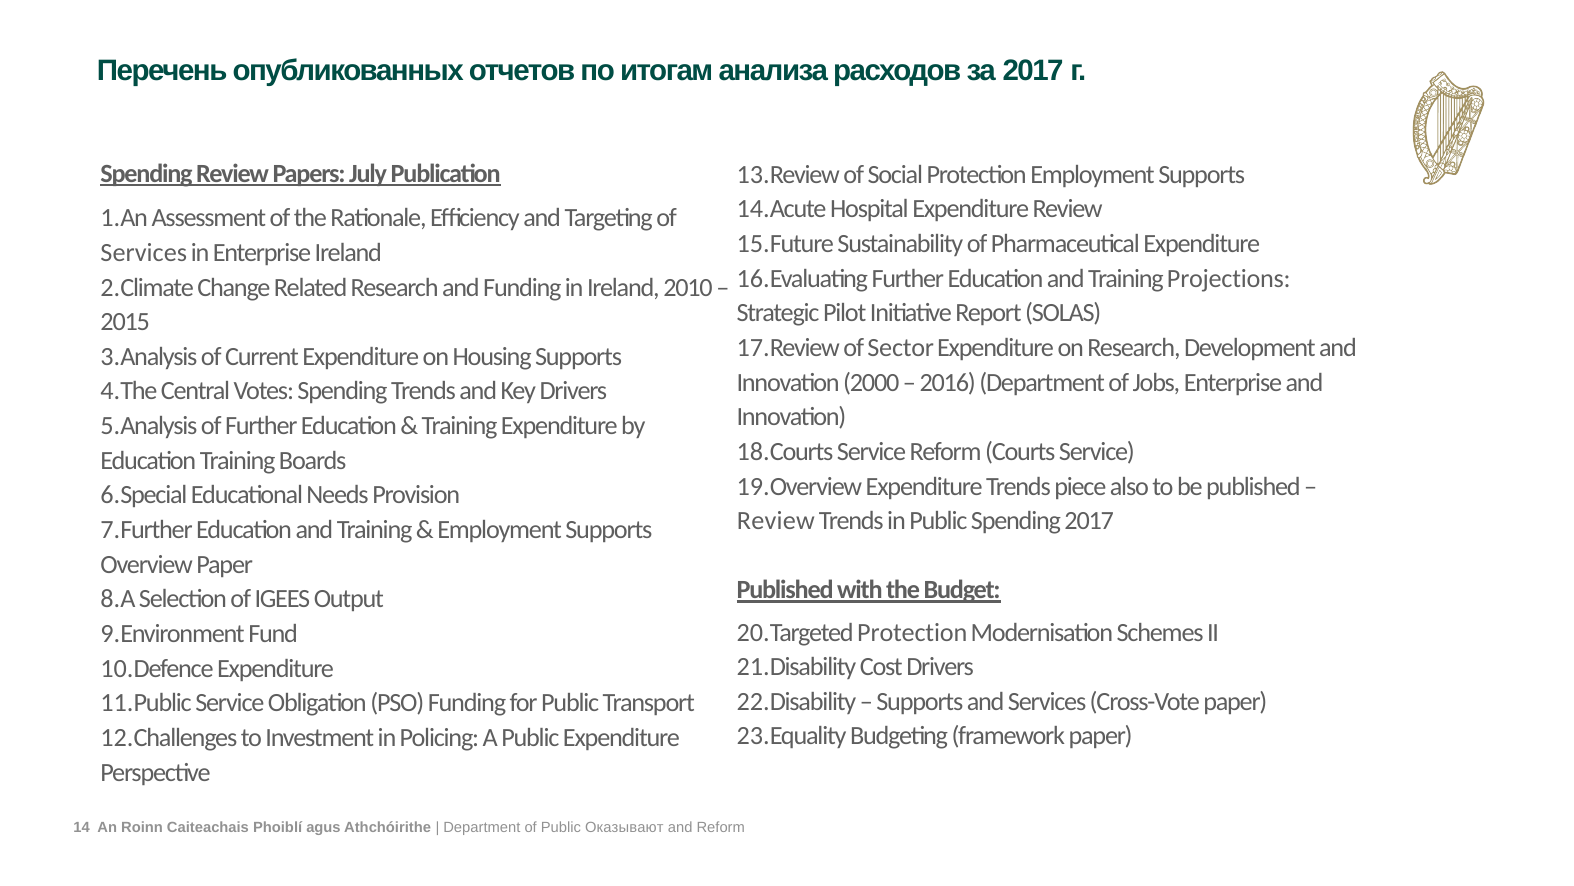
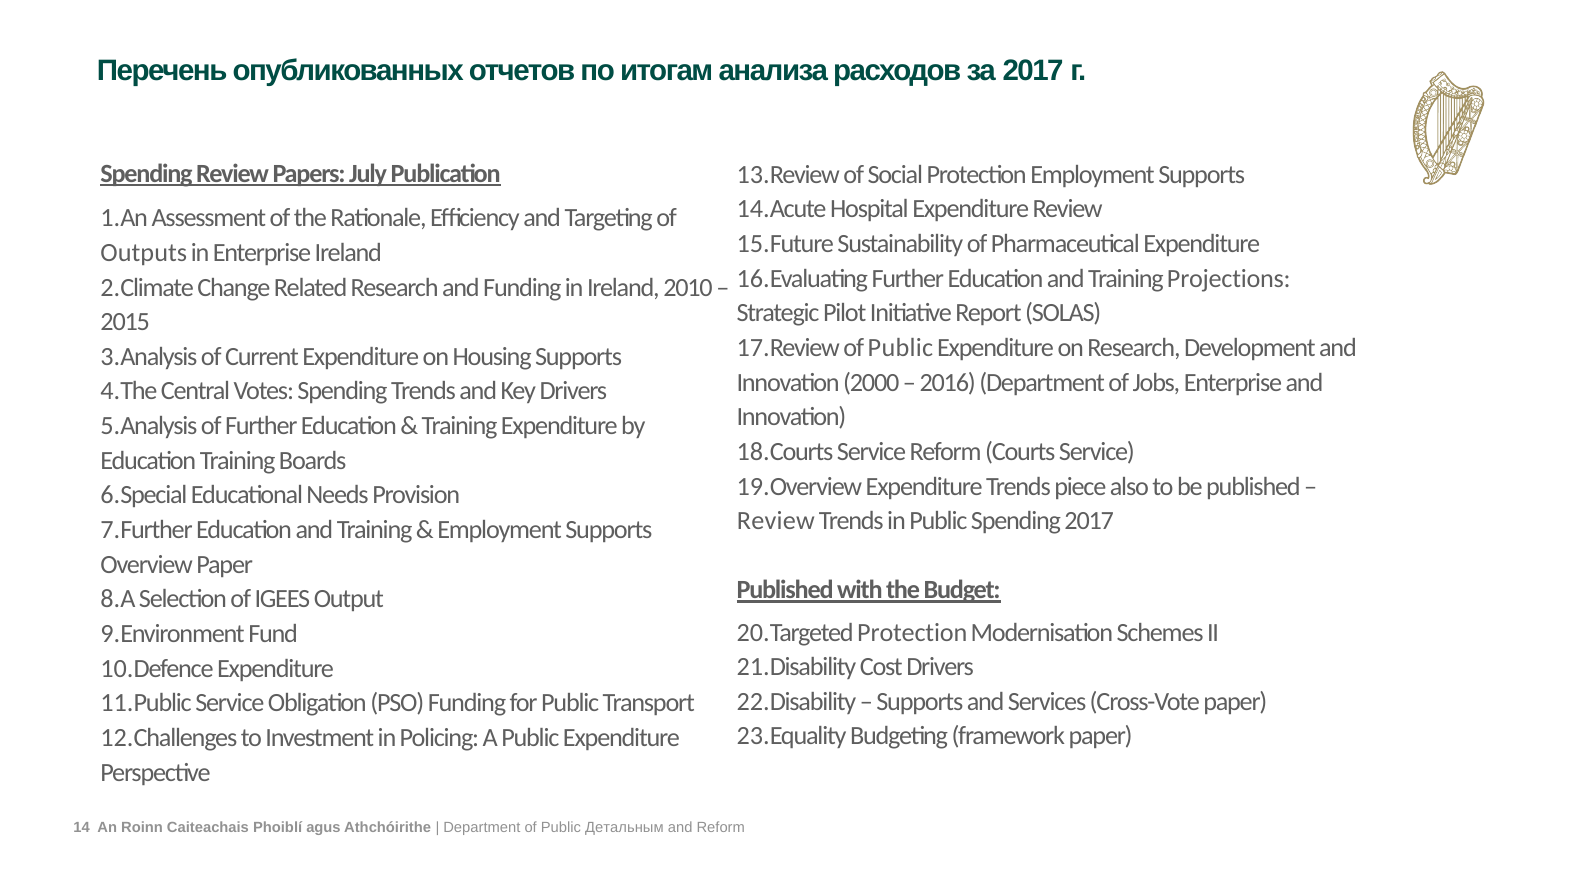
Services: Services -> Outputs (144, 253)
Sector: Sector -> Public (900, 348)
Оказывают: Оказывают -> Детальным (624, 827)
